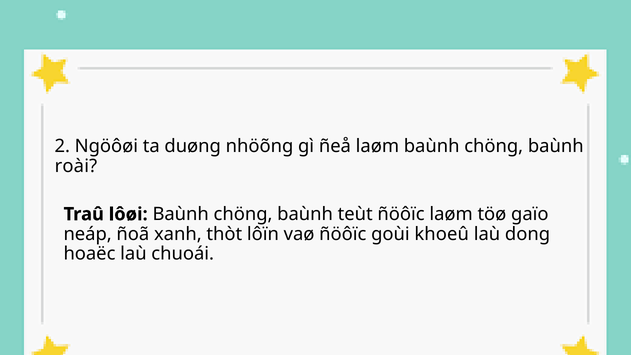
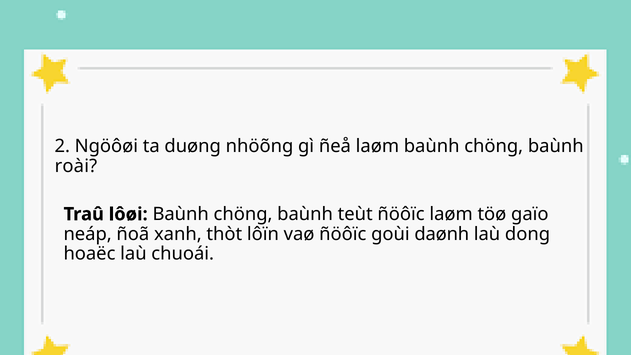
khoeû: khoeû -> daønh (442, 234)
